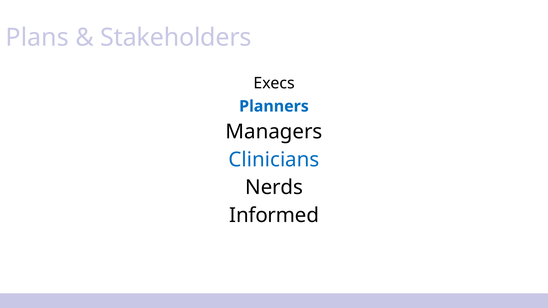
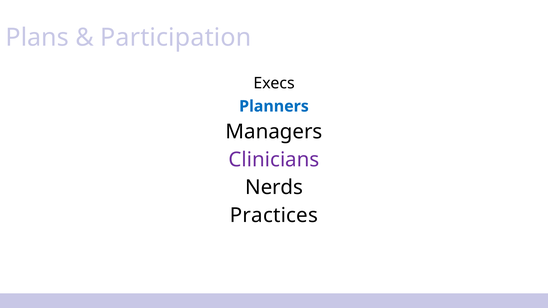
Stakeholders: Stakeholders -> Participation (176, 38)
Clinicians colour: blue -> purple (274, 160)
Informed: Informed -> Practices (274, 216)
